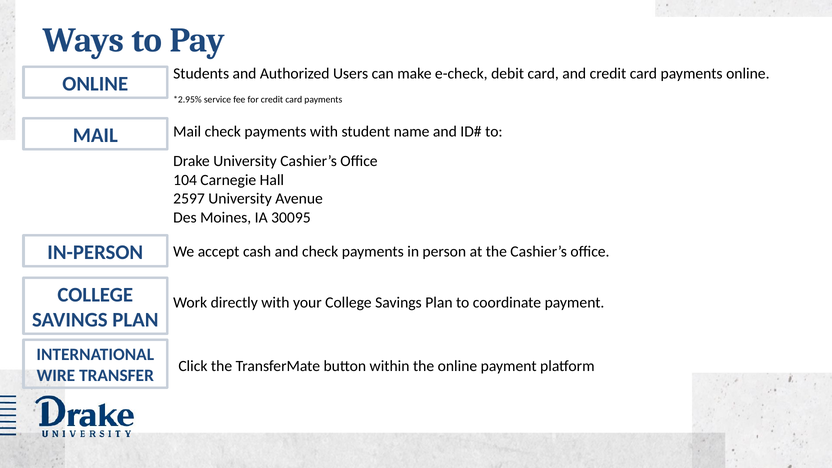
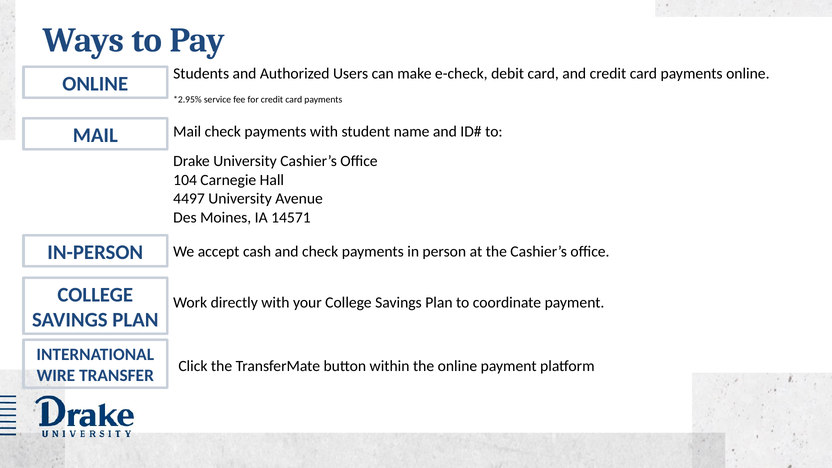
2597: 2597 -> 4497 (189, 199)
30095: 30095 -> 14571 (291, 217)
